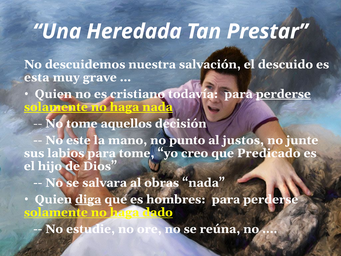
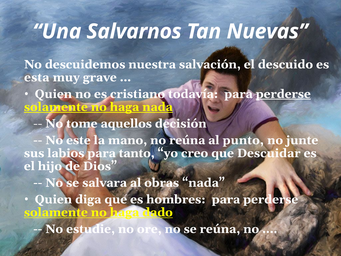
Heredada: Heredada -> Salvarnos (134, 31)
Prestar: Prestar -> Nuevas (267, 31)
no punto: punto -> reúna (187, 140)
justos: justos -> punto (243, 140)
para tome: tome -> tanto (137, 153)
Predicado: Predicado -> Descuidar (269, 153)
diga underline: present -> none (88, 199)
